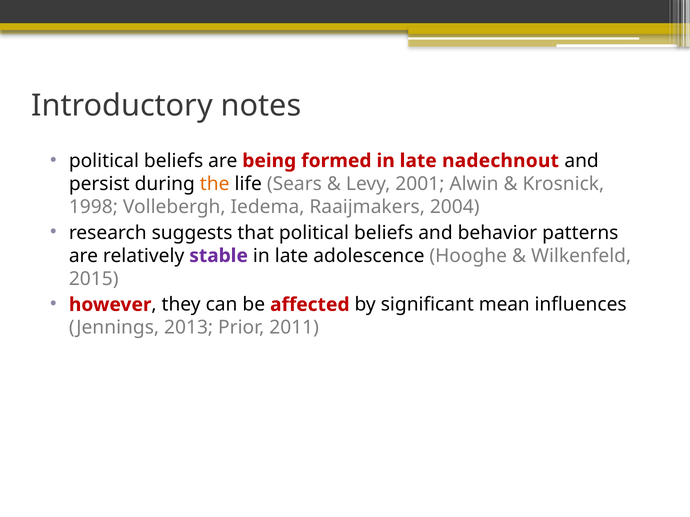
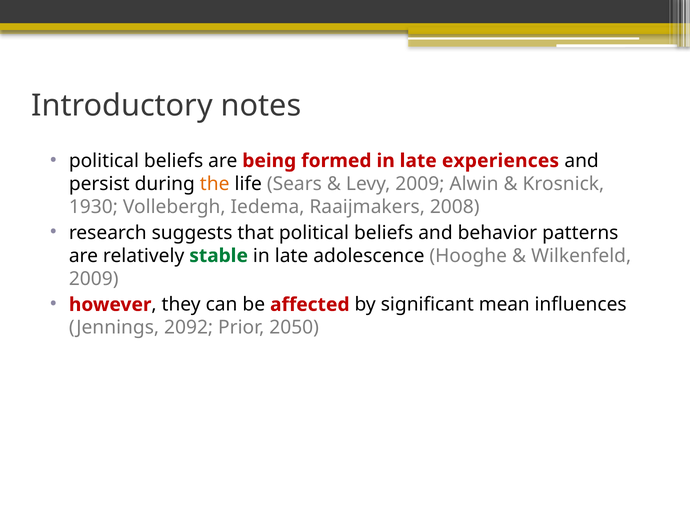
nadechnout: nadechnout -> experiences (500, 161)
Levy 2001: 2001 -> 2009 (420, 184)
1998: 1998 -> 1930 (93, 207)
2004: 2004 -> 2008 (455, 207)
stable colour: purple -> green (219, 256)
2015: 2015 -> 2009 (94, 279)
2013: 2013 -> 2092 (189, 328)
2011: 2011 -> 2050 (294, 328)
